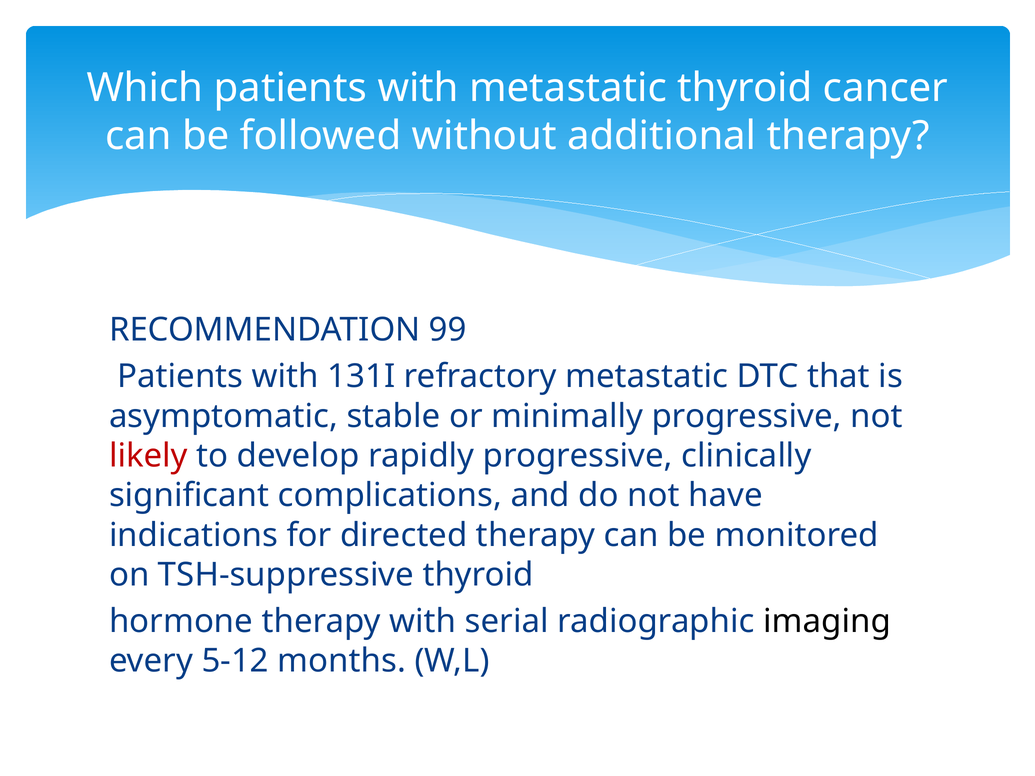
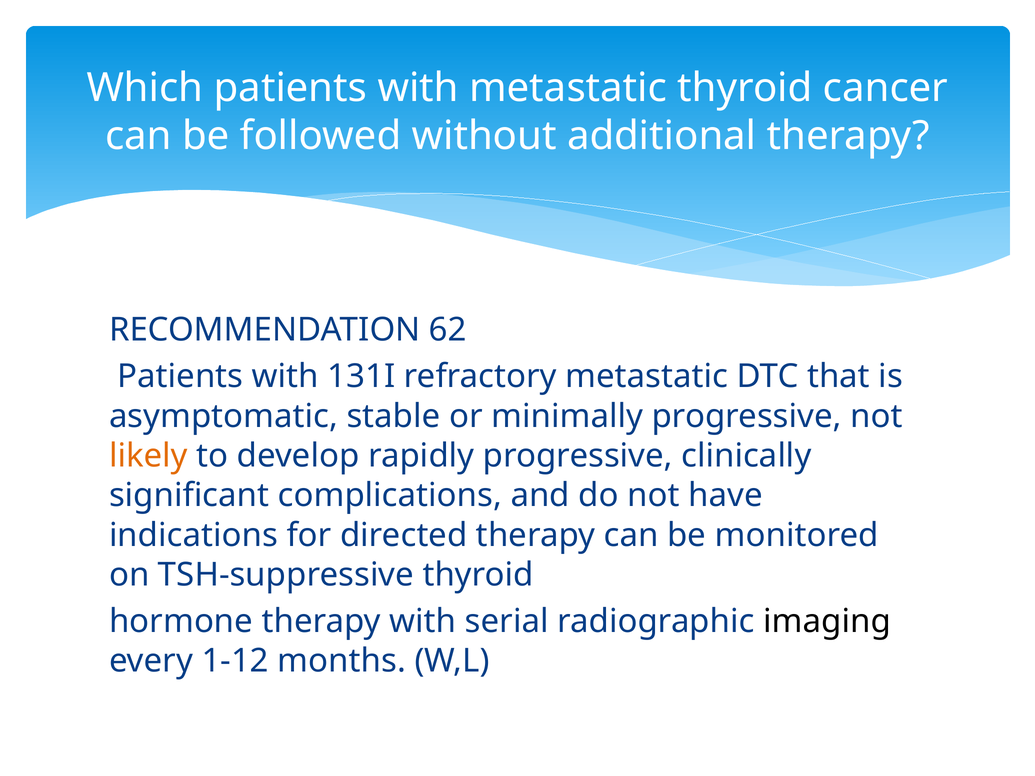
99: 99 -> 62 (448, 330)
likely colour: red -> orange (148, 456)
5-12: 5-12 -> 1-12 (235, 661)
